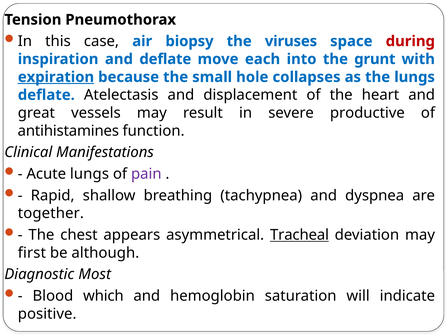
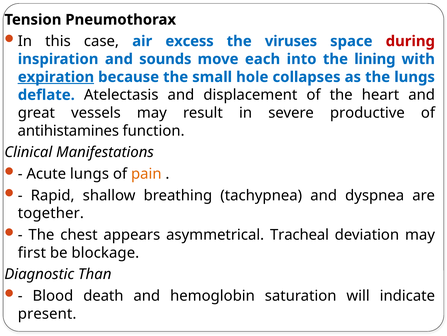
biopsy: biopsy -> excess (190, 41)
and deflate: deflate -> sounds (165, 59)
grunt: grunt -> lining (375, 59)
pain colour: purple -> orange (146, 173)
Tracheal underline: present -> none (300, 234)
although: although -> blockage (105, 252)
Most: Most -> Than (95, 274)
which: which -> death (103, 295)
positive: positive -> present (47, 313)
